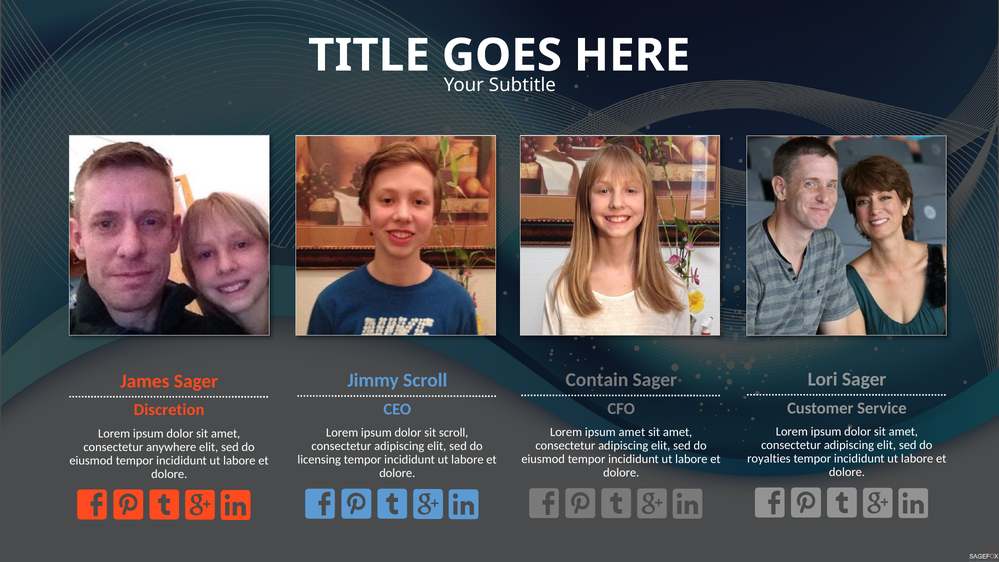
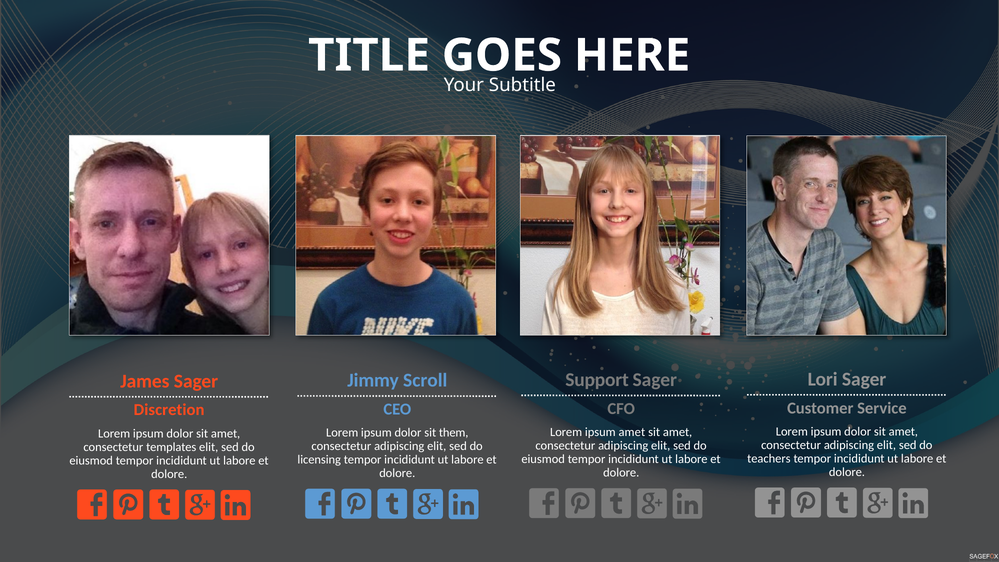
Contain: Contain -> Support (597, 380)
sit scroll: scroll -> them (454, 433)
anywhere: anywhere -> templates (171, 447)
royalties: royalties -> teachers (769, 458)
